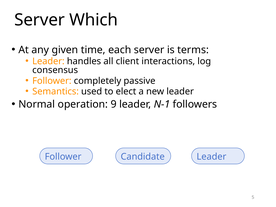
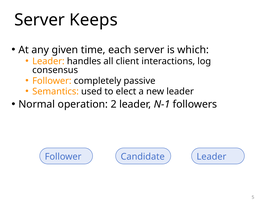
Which: Which -> Keeps (94, 20)
terms: terms -> which (193, 50)
9: 9 -> 2 (114, 104)
